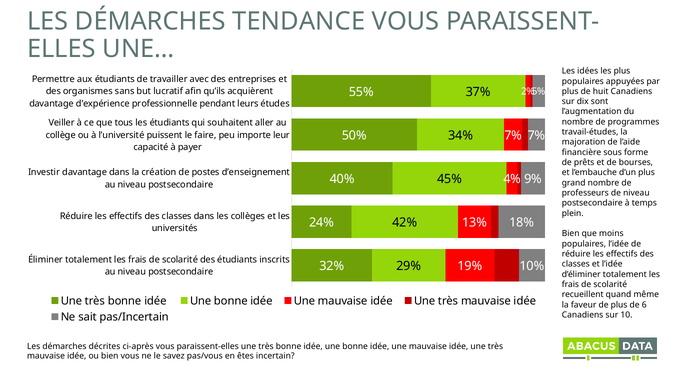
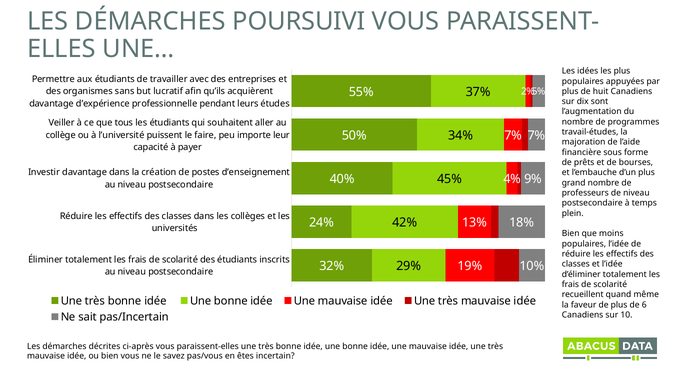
TENDANCE: TENDANCE -> POURSUIVI (299, 21)
